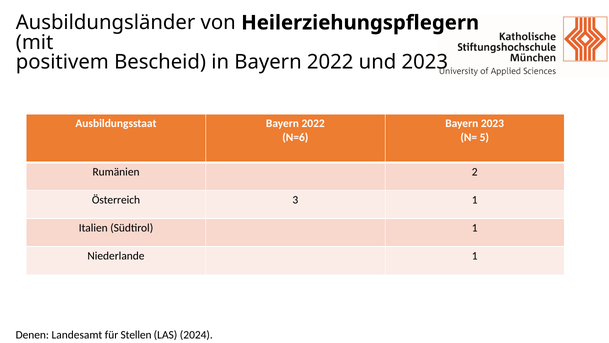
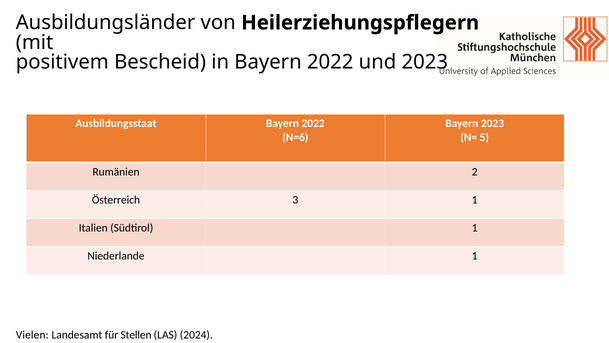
Denen: Denen -> Vielen (32, 335)
